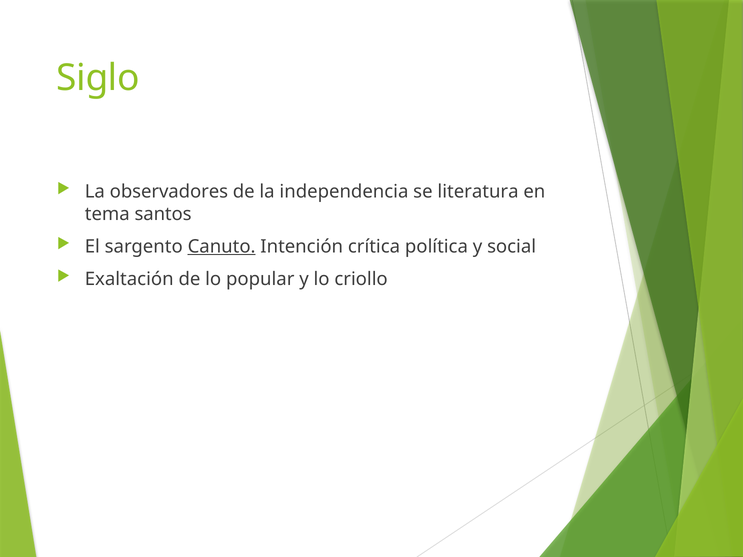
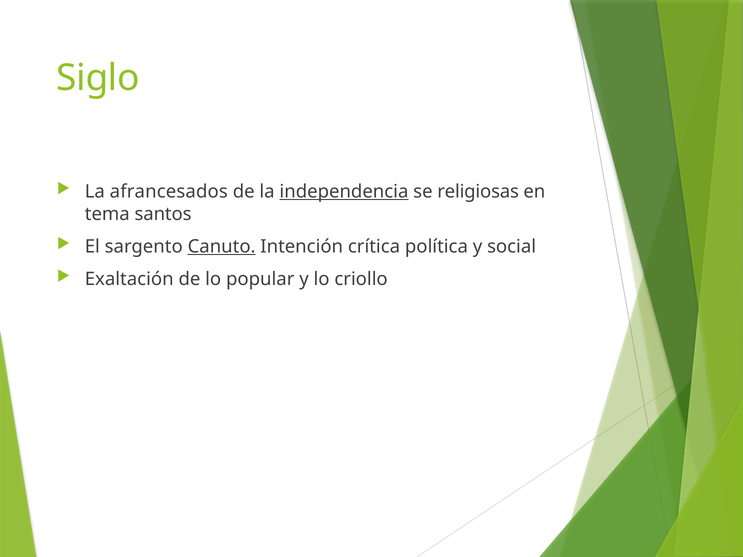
observadores: observadores -> afrancesados (169, 192)
independencia underline: none -> present (344, 192)
literatura: literatura -> religiosas (478, 192)
